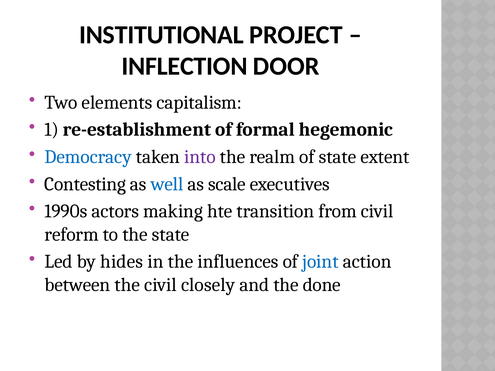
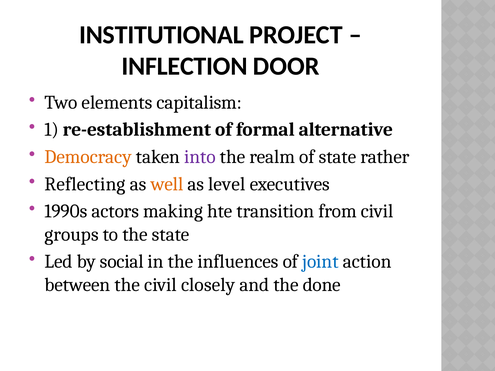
hegemonic: hegemonic -> alternative (346, 130)
Democracy colour: blue -> orange (88, 157)
extent: extent -> rather (385, 157)
Contesting: Contesting -> Reflecting (85, 184)
well colour: blue -> orange (167, 184)
scale: scale -> level (227, 184)
reform: reform -> groups (72, 235)
hides: hides -> social (122, 262)
